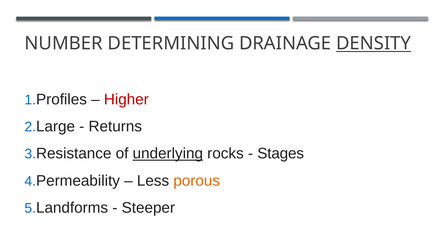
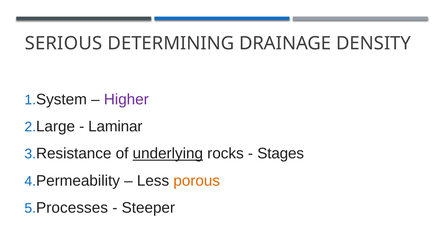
NUMBER: NUMBER -> SERIOUS (64, 44)
DENSITY underline: present -> none (374, 44)
Profiles: Profiles -> System (61, 99)
Higher colour: red -> purple (126, 99)
Returns: Returns -> Laminar (115, 126)
Landforms: Landforms -> Processes (72, 208)
